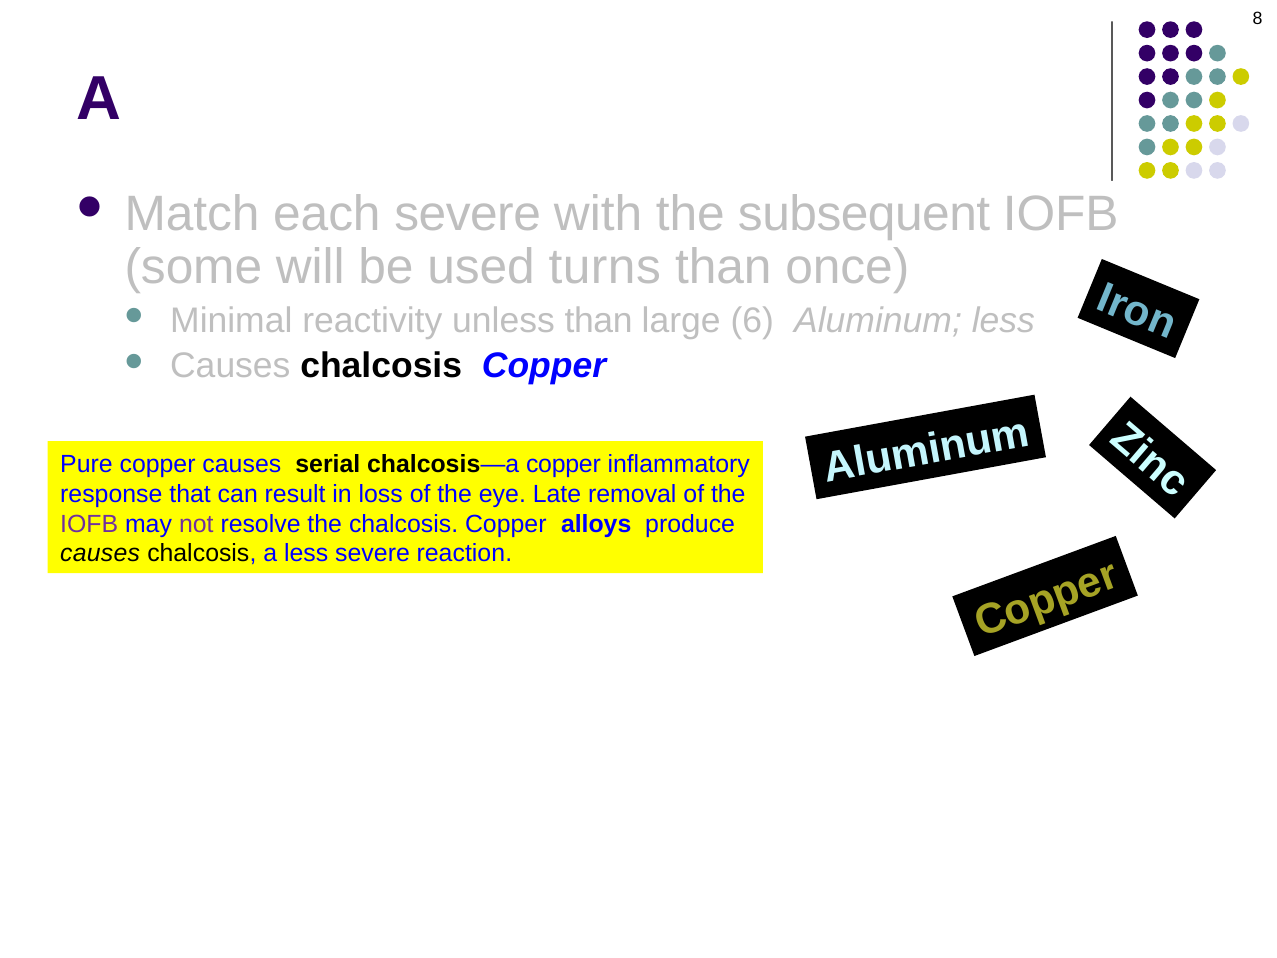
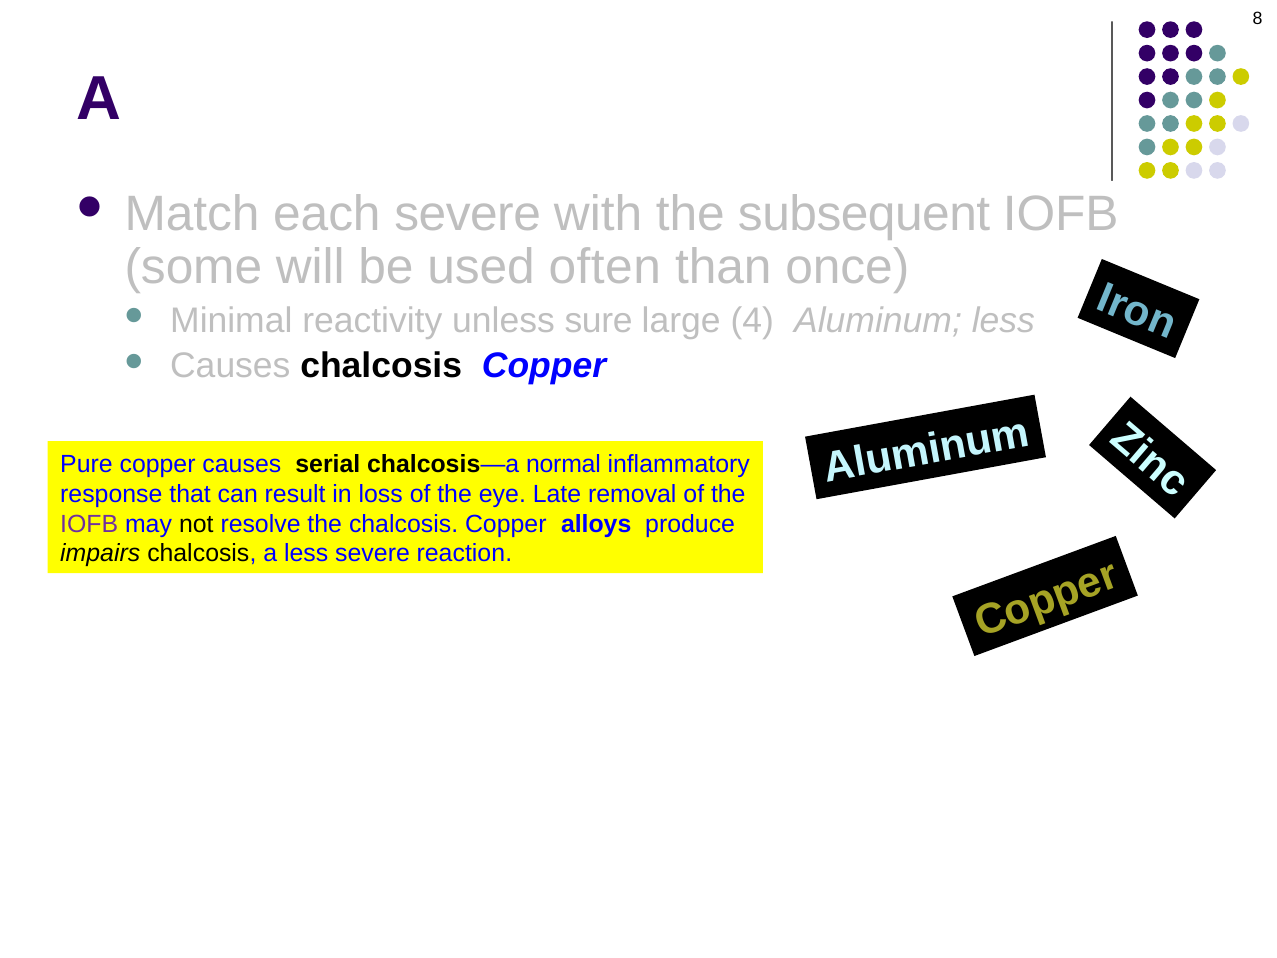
turns: turns -> often (605, 267)
unless than: than -> sure (599, 321)
6: 6 -> 4 (752, 321)
chalcosis—a copper: copper -> normal (563, 464)
not colour: purple -> black (196, 524)
causes: causes -> impairs (100, 553)
